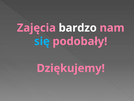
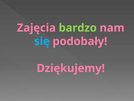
bardzo colour: white -> light green (78, 28)
